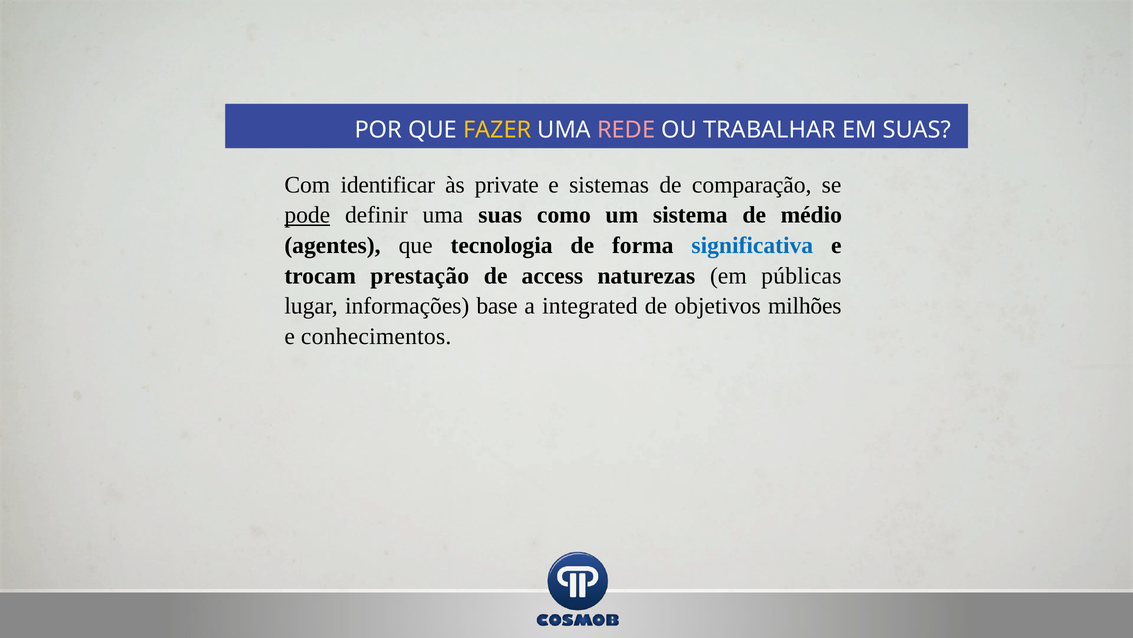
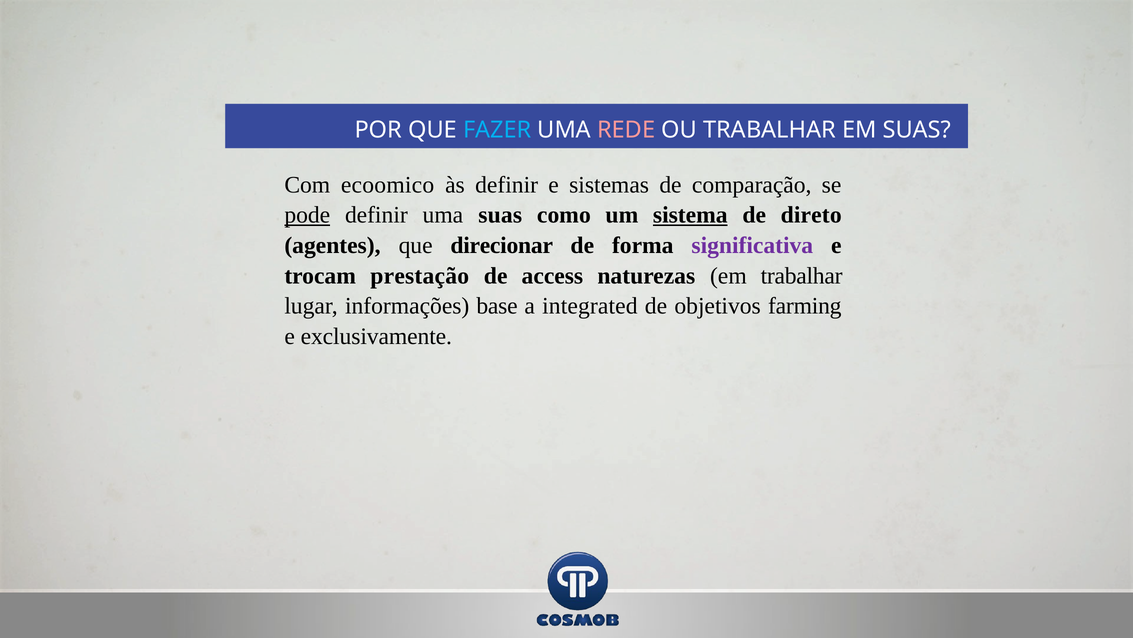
FAZER colour: yellow -> light blue (497, 130)
identificar: identificar -> ecoomico (388, 185)
às private: private -> definir (507, 185)
sistema underline: none -> present (690, 215)
médio: médio -> direto (811, 215)
tecnologia: tecnologia -> direcionar (502, 245)
significativa colour: blue -> purple (752, 245)
em públicas: públicas -> trabalhar (802, 275)
milhões: milhões -> farming (805, 306)
conhecimentos: conhecimentos -> exclusivamente (376, 336)
